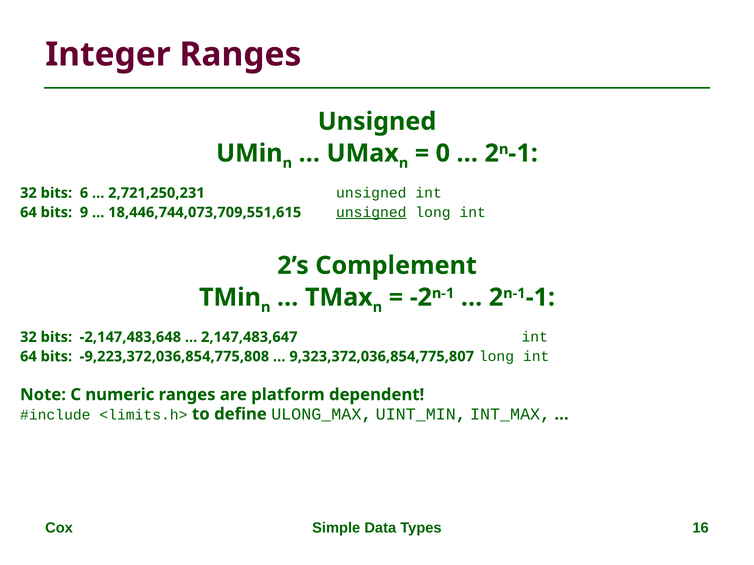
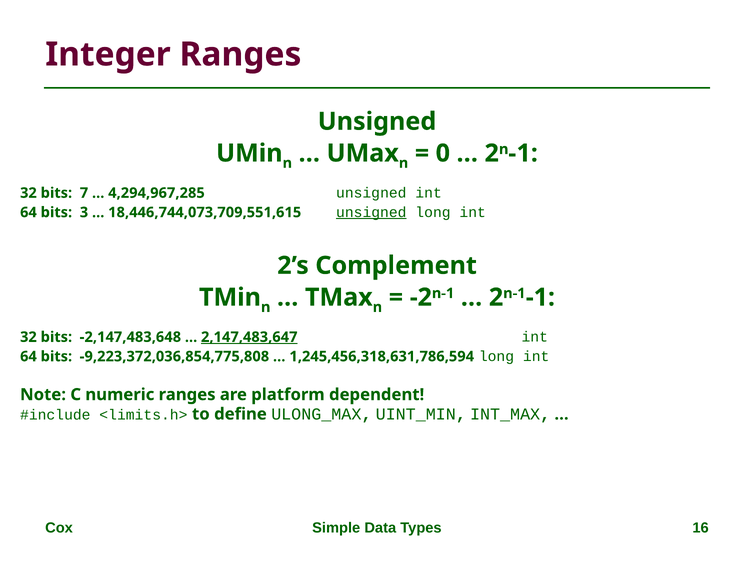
6: 6 -> 7 (84, 193)
2,721,250,231: 2,721,250,231 -> 4,294,967,285 (156, 193)
9: 9 -> 3 (84, 213)
2,147,483,647 underline: none -> present (249, 337)
9,323,372,036,854,775,807: 9,323,372,036,854,775,807 -> 1,245,456,318,631,786,594 (382, 357)
